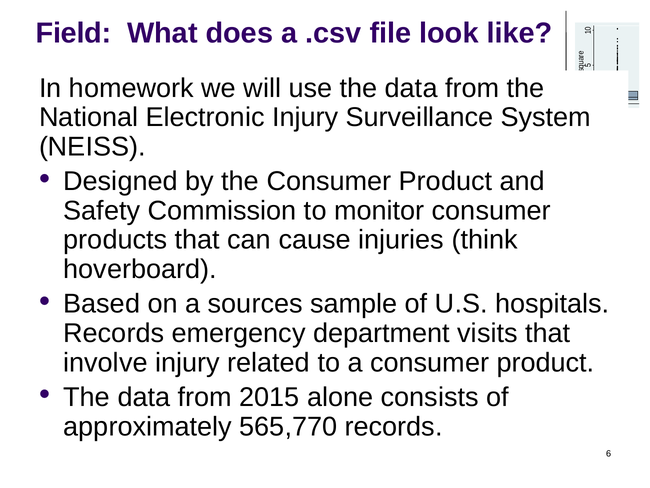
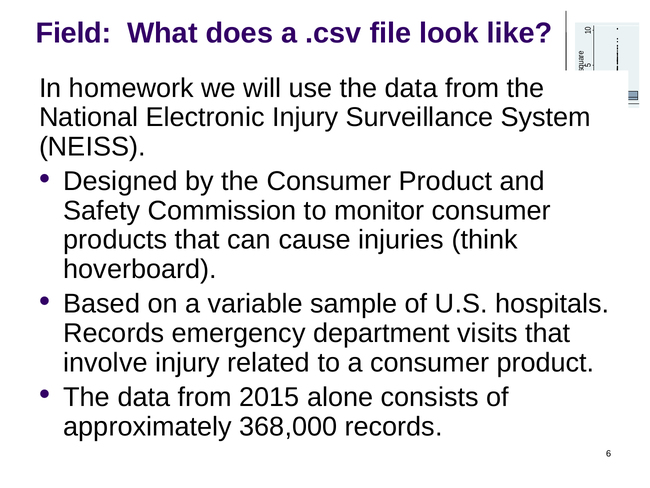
sources: sources -> variable (255, 304)
565,770: 565,770 -> 368,000 (288, 426)
